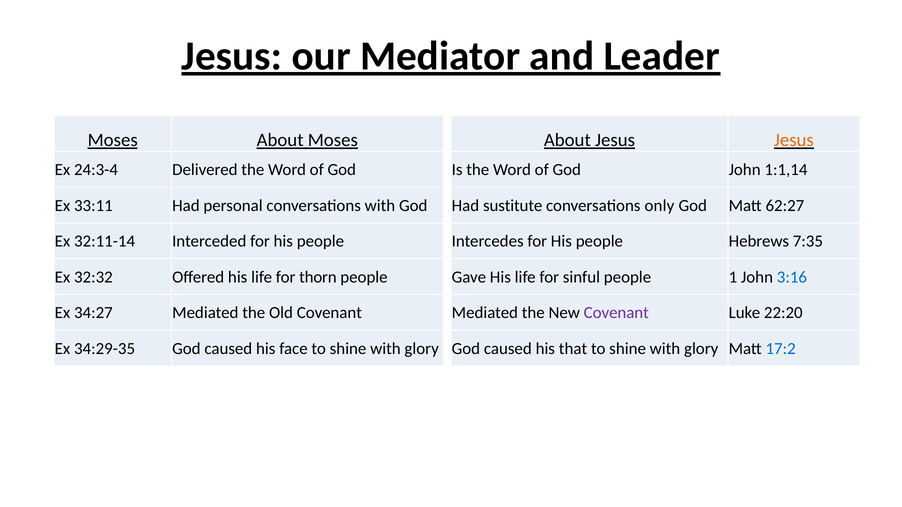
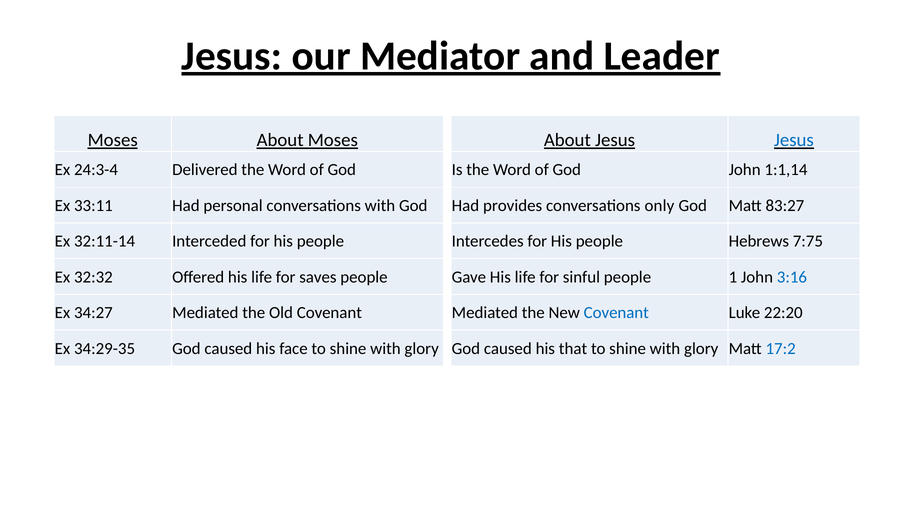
Jesus colour: orange -> blue (794, 140)
sustitute: sustitute -> provides (513, 206)
62:27: 62:27 -> 83:27 (785, 206)
7:35: 7:35 -> 7:75 (808, 241)
thorn: thorn -> saves (318, 277)
Covenant colour: purple -> blue (616, 313)
